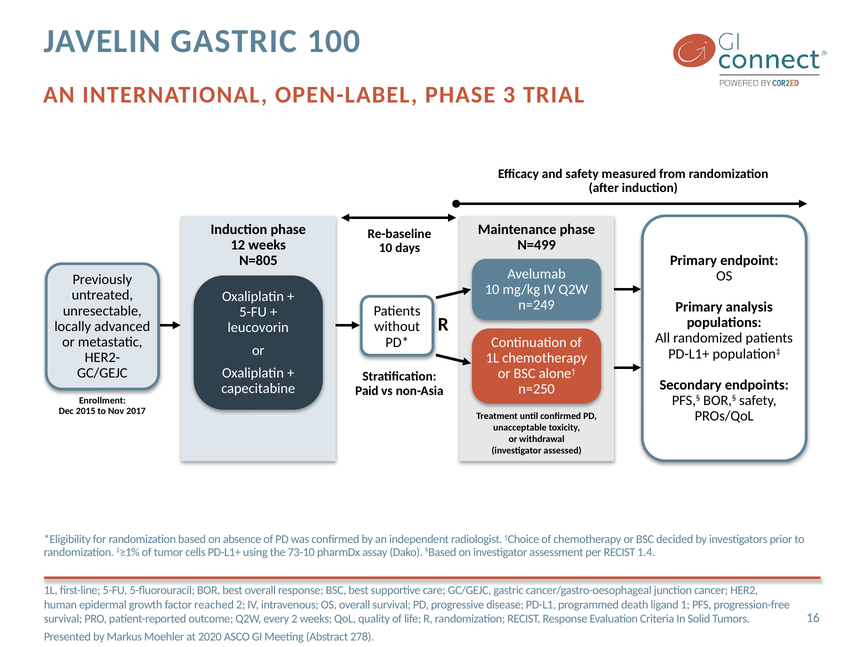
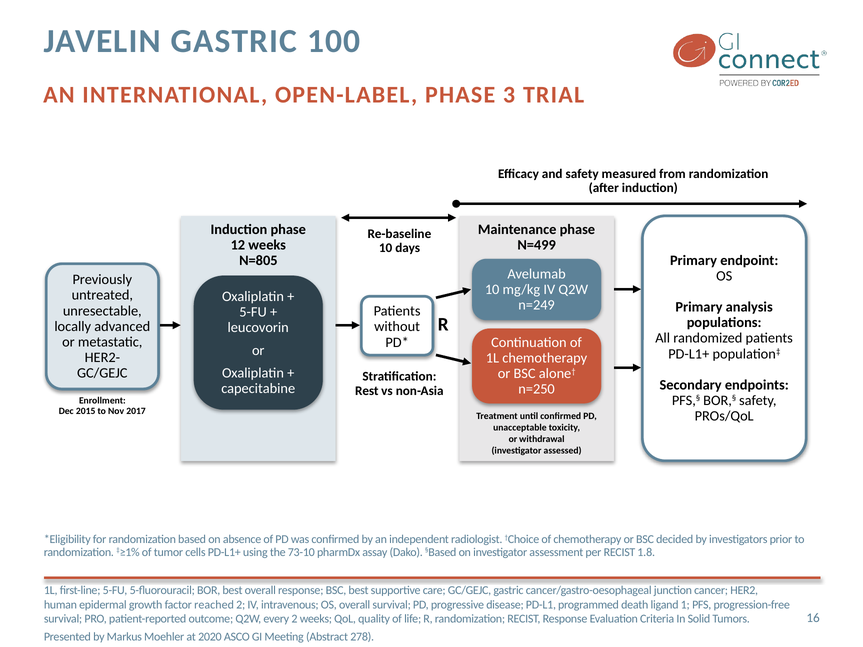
Paid: Paid -> Rest (367, 391)
1.4: 1.4 -> 1.8 (646, 552)
